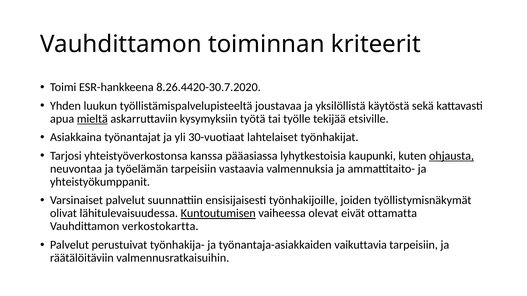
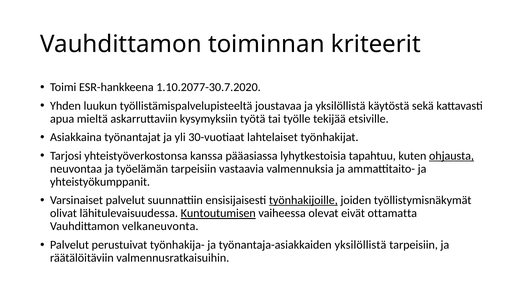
8.26.4420-30.7.2020: 8.26.4420-30.7.2020 -> 1.10.2077-30.7.2020 (209, 87)
mieltä underline: present -> none (92, 119)
kaupunki: kaupunki -> tapahtuu (372, 156)
työnhakijoille underline: none -> present (303, 201)
verkostokartta: verkostokartta -> velkaneuvonta (160, 227)
työnantaja-asiakkaiden vaikuttavia: vaikuttavia -> yksilöllistä (360, 245)
